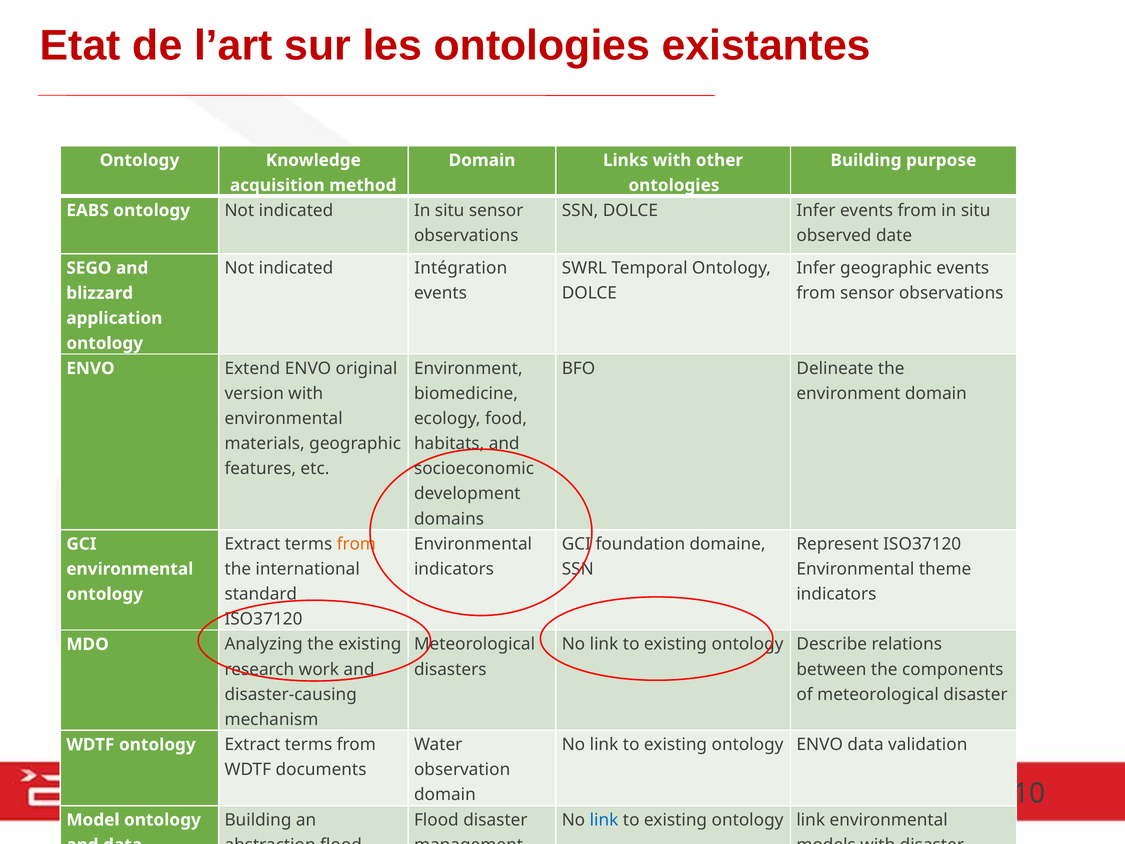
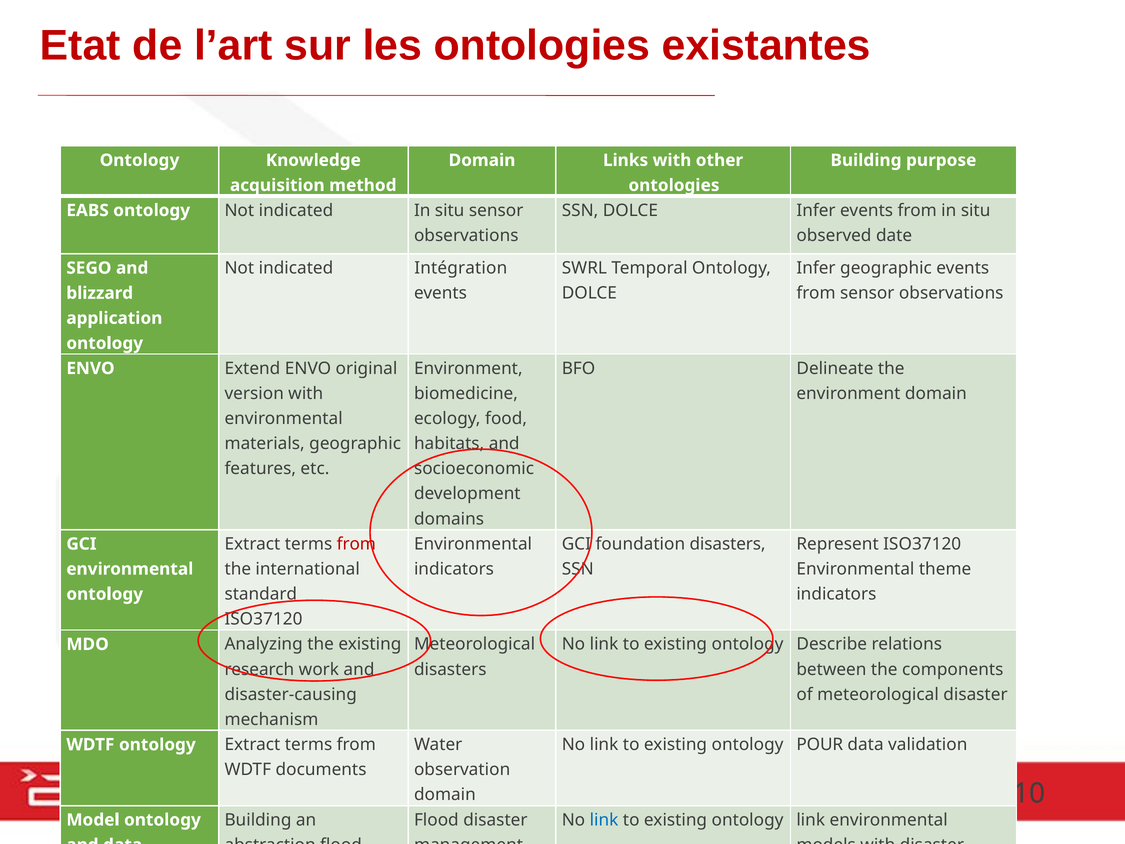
from colour: orange -> red (356, 544)
foundation domaine: domaine -> disasters (728, 544)
ontology ENVO: ENVO -> POUR (820, 744)
